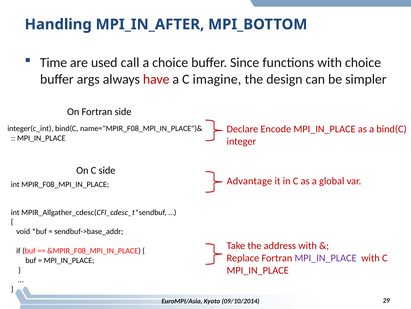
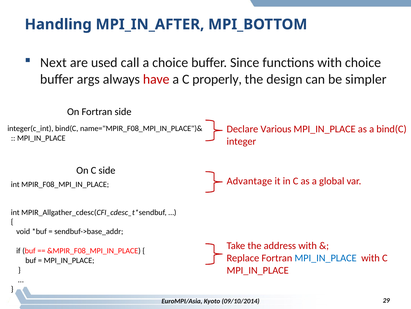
Time: Time -> Next (53, 63)
imagine: imagine -> properly (217, 79)
Encode: Encode -> Various (276, 129)
MPI_IN_PLACE colour: purple -> blue (326, 258)
